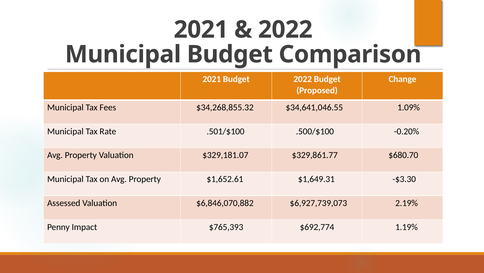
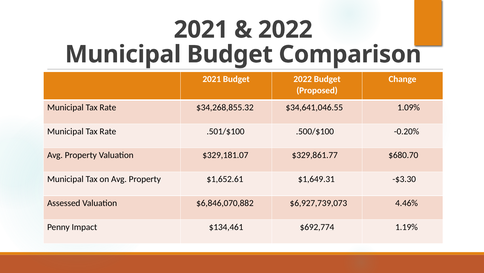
Fees: Fees -> Rate (108, 107)
2.19%: 2.19% -> 4.46% (407, 203)
$765,393: $765,393 -> $134,461 (226, 226)
